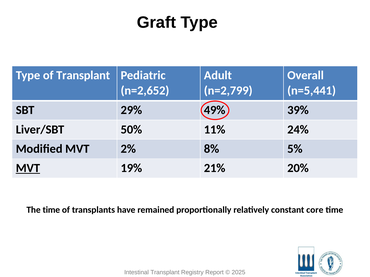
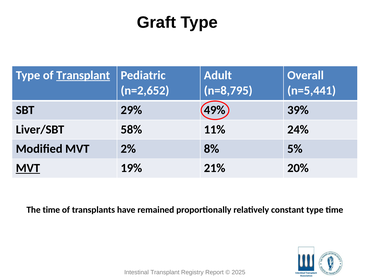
Transplant underline: none -> present (83, 76)
n=2,799: n=2,799 -> n=8,795 (228, 91)
50%: 50% -> 58% (131, 130)
constant core: core -> type (315, 210)
